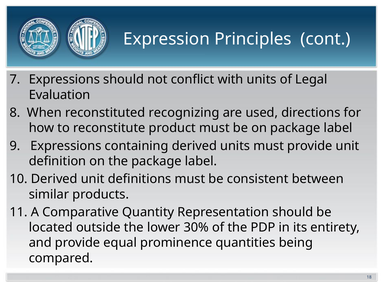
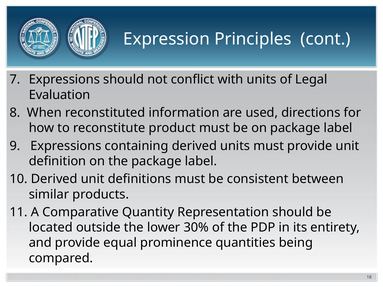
recognizing: recognizing -> information (184, 113)
